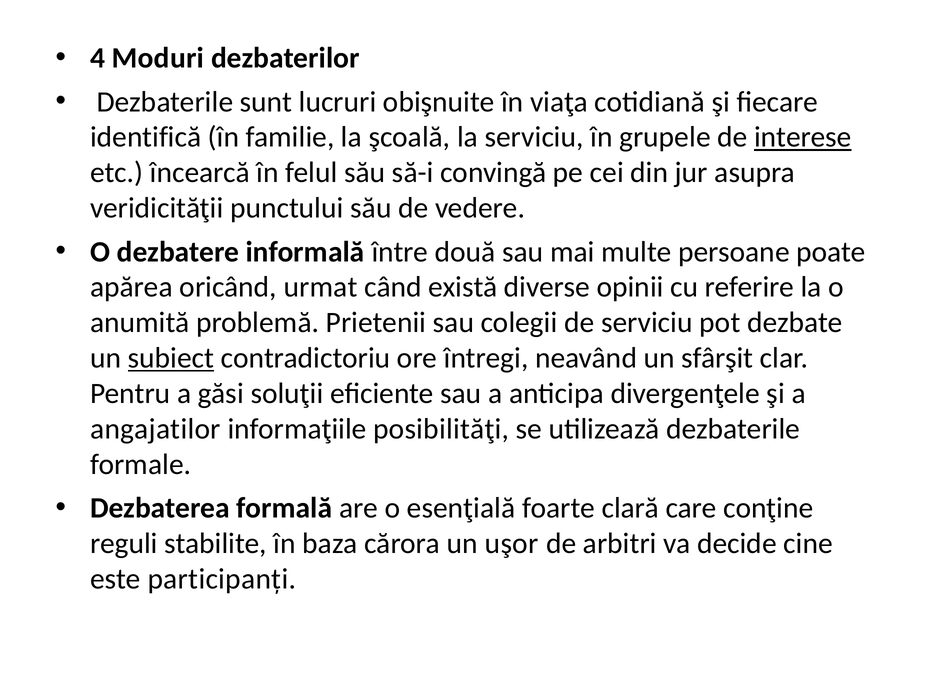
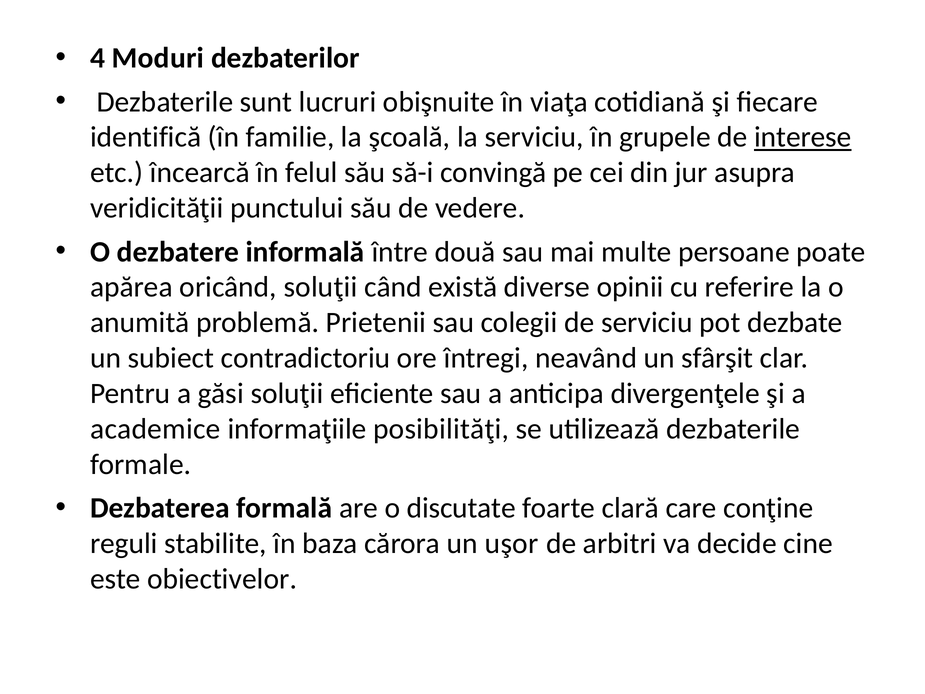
oricând urmat: urmat -> soluţii (320, 287)
subiect underline: present -> none (171, 358)
angajatilor: angajatilor -> academice (155, 429)
esenţială: esenţială -> discutate (461, 508)
participanți: participanți -> obiectivelor (222, 579)
